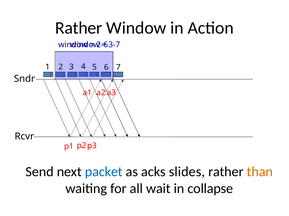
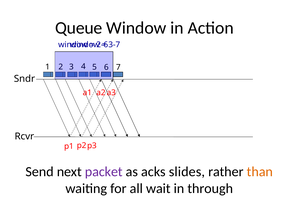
Rather: Rather -> Queue (79, 28)
packet colour: blue -> purple (104, 172)
collapse: collapse -> through (210, 189)
